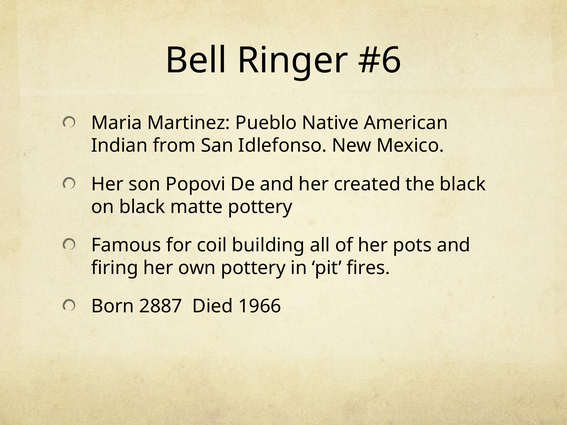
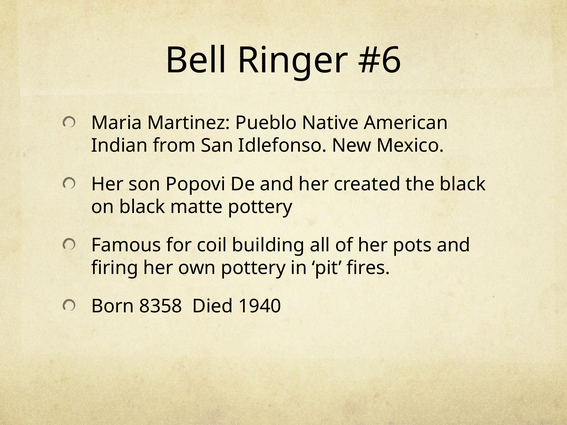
2887: 2887 -> 8358 (161, 306)
1966: 1966 -> 1940 (260, 306)
